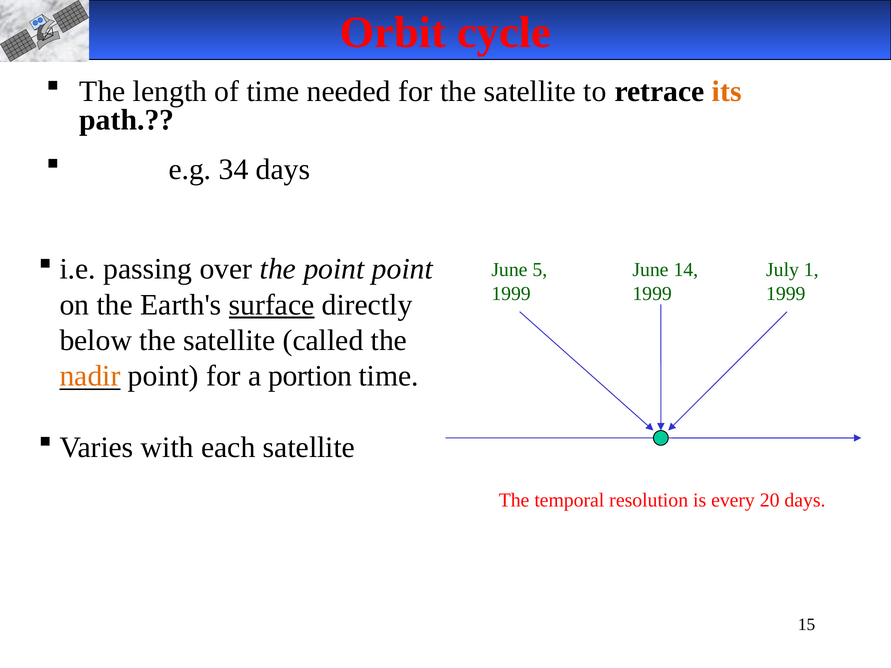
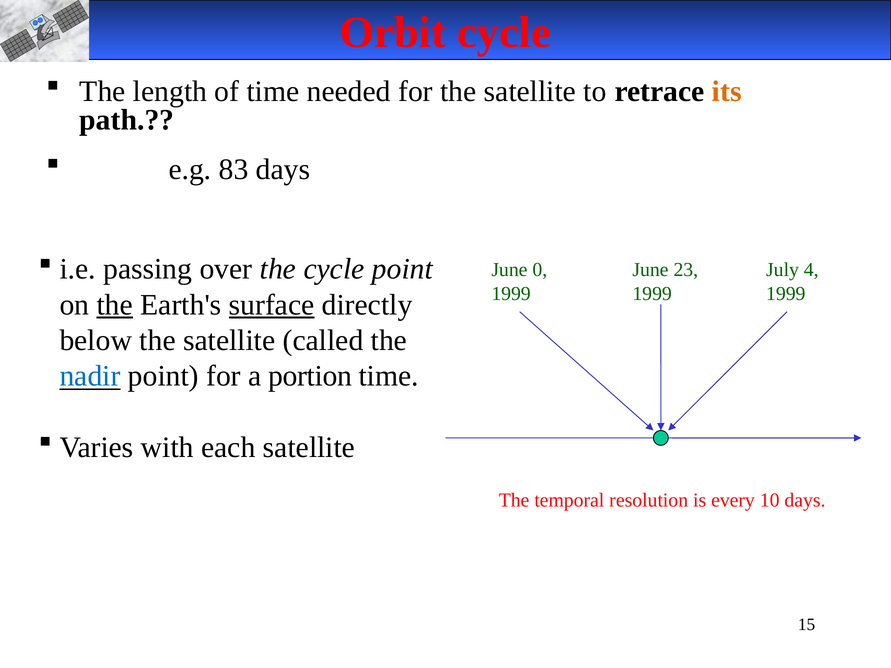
34: 34 -> 83 (234, 170)
the point: point -> cycle (334, 269)
5: 5 -> 0 (540, 270)
14: 14 -> 23 (686, 270)
1: 1 -> 4 (811, 270)
the underline: none -> present (115, 305)
nadir colour: orange -> blue (90, 376)
20: 20 -> 10 (770, 500)
